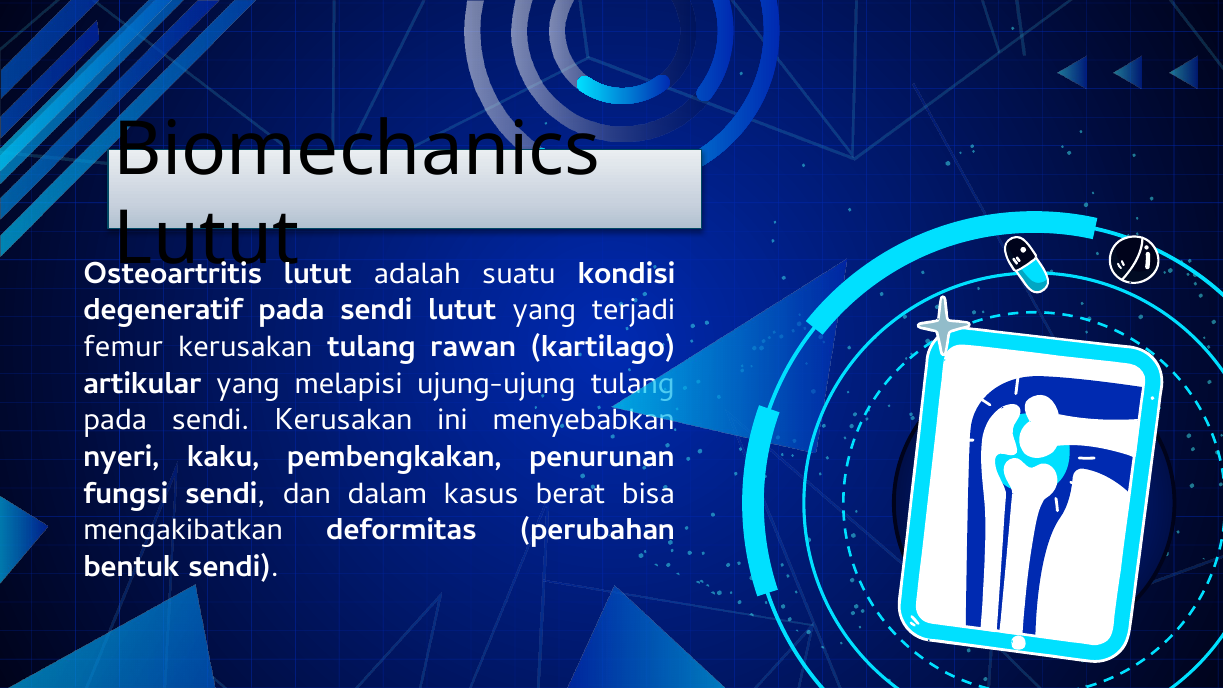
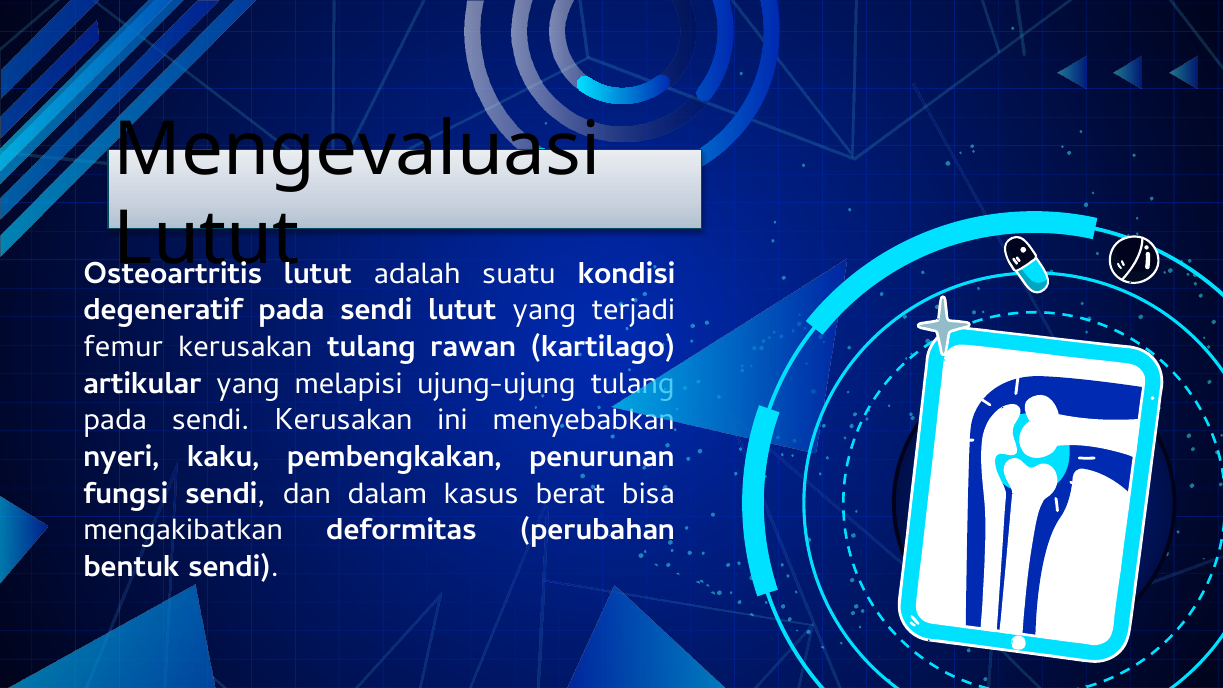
Biomechanics: Biomechanics -> Mengevaluasi (357, 150)
